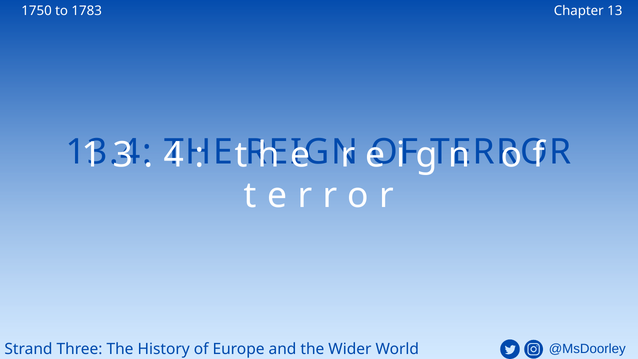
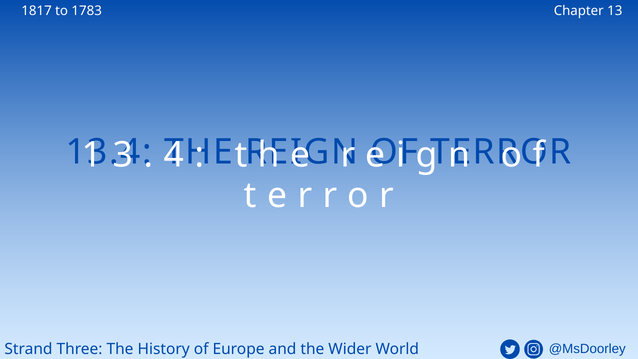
1750: 1750 -> 1817 (37, 11)
